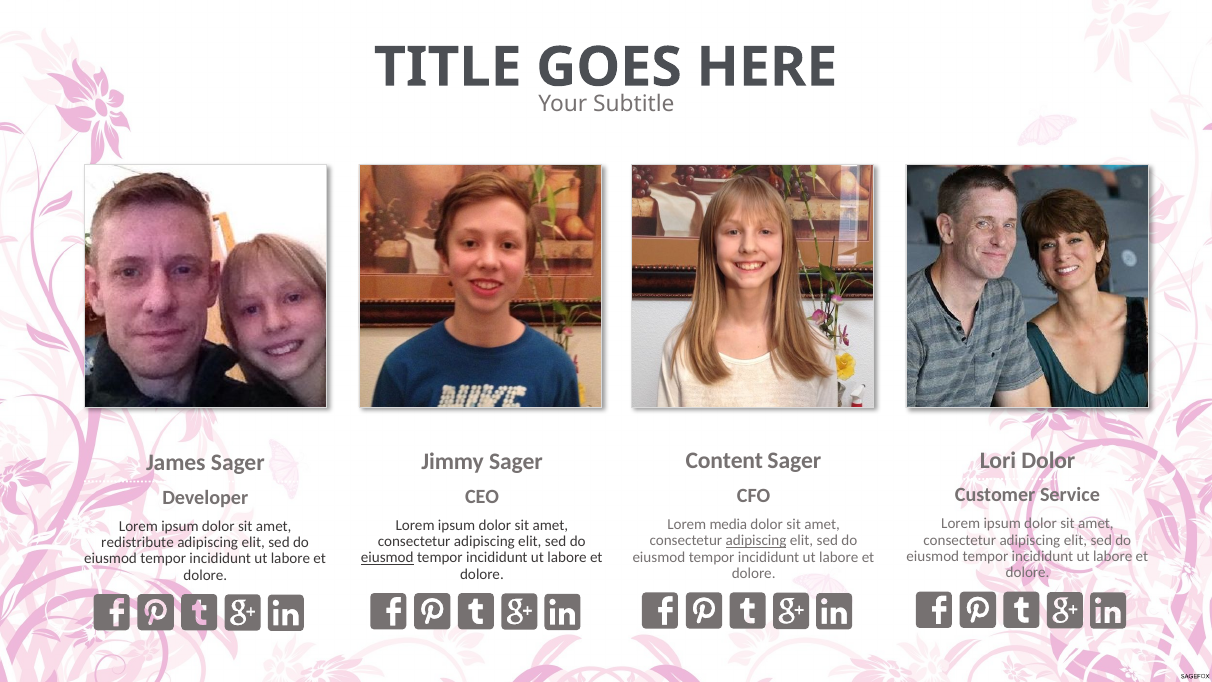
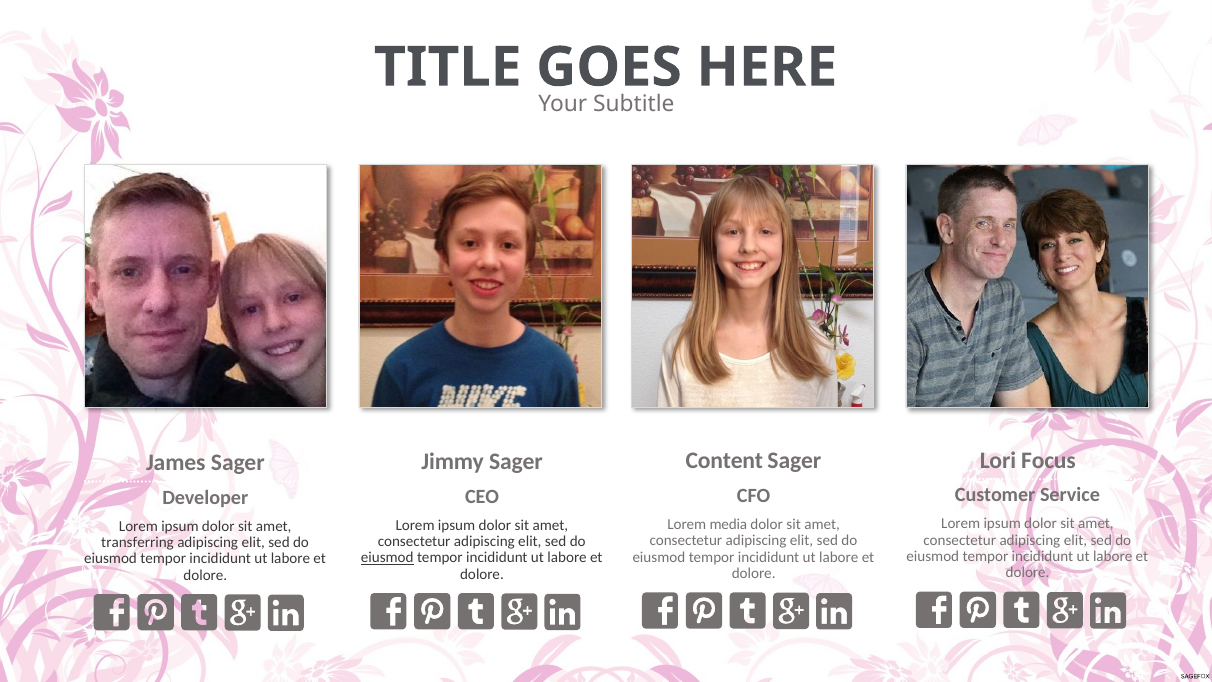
Lori Dolor: Dolor -> Focus (1048, 460)
adipiscing underline: present -> none (756, 541)
redistribute: redistribute -> transferring (138, 542)
